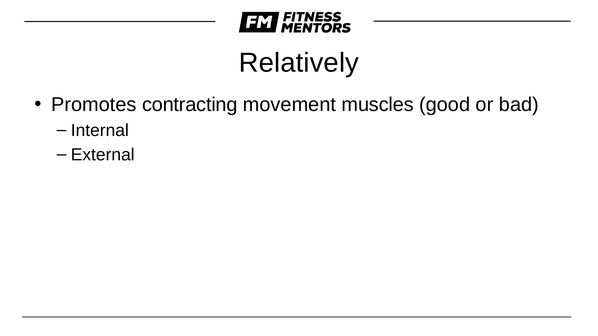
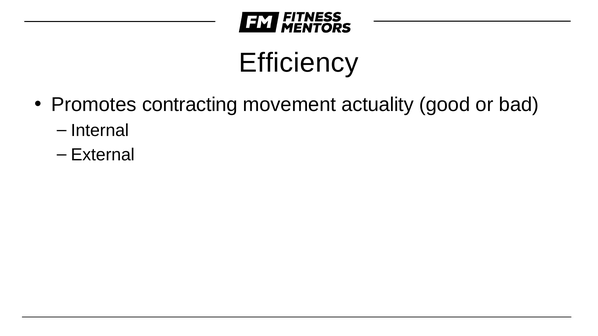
Relatively: Relatively -> Efficiency (299, 63)
muscles: muscles -> actuality (378, 105)
